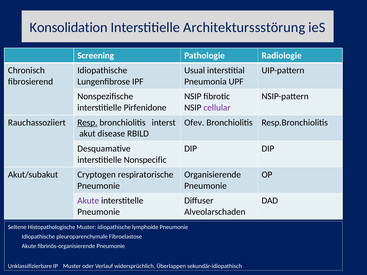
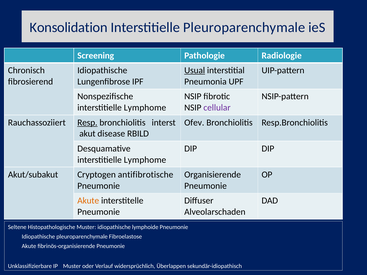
Interstitielle Architekturssstörung: Architekturssstörung -> Pleuroparenchymale (244, 27)
Usual underline: none -> present (195, 70)
Pirfenidone: Pirfenidone -> Lymphome (145, 108)
Nonspecific: Nonspecific -> Lymphome (145, 160)
respiratorische: respiratorische -> antifibrotische (146, 175)
Akute colour: purple -> orange (88, 201)
